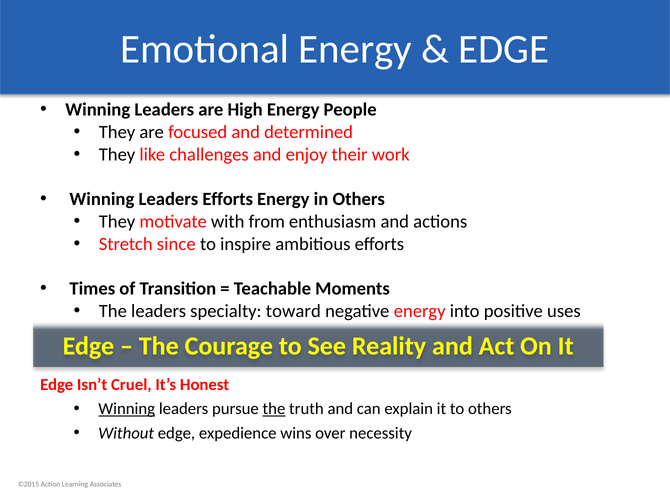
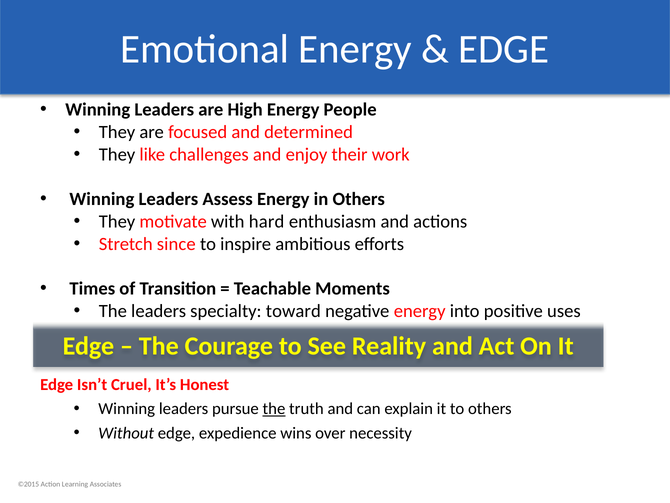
Leaders Efforts: Efforts -> Assess (228, 199)
from: from -> hard (267, 221)
Winning underline: present -> none (127, 409)
